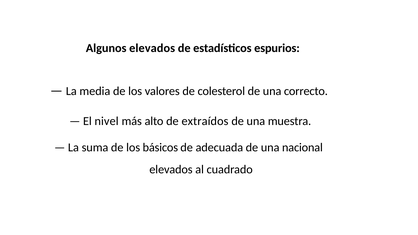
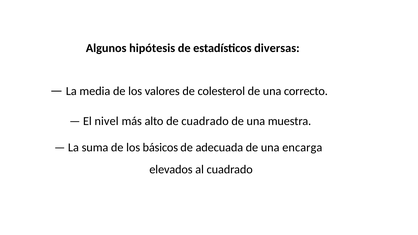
Algunos elevados: elevados -> hipótesis (152, 48)
espurios: espurios -> diversas (277, 48)
de extraídos: extraídos -> cuadrado (205, 121)
nacional: nacional -> encarga (302, 147)
